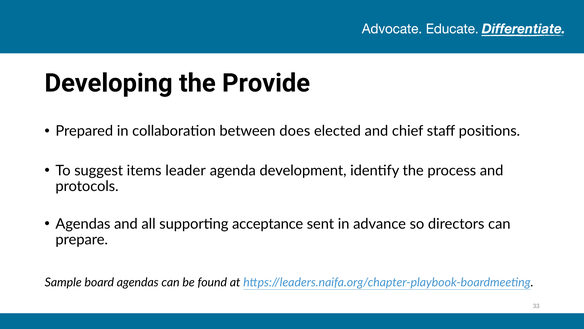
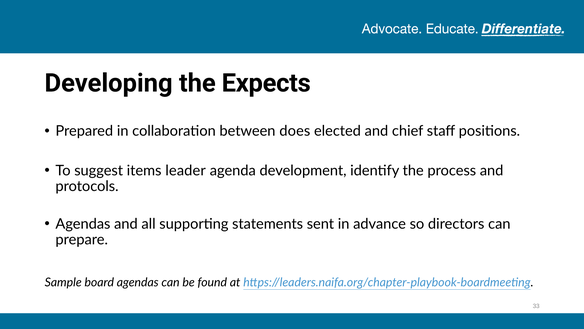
Provide: Provide -> Expects (266, 83)
acceptance: acceptance -> statements (268, 224)
